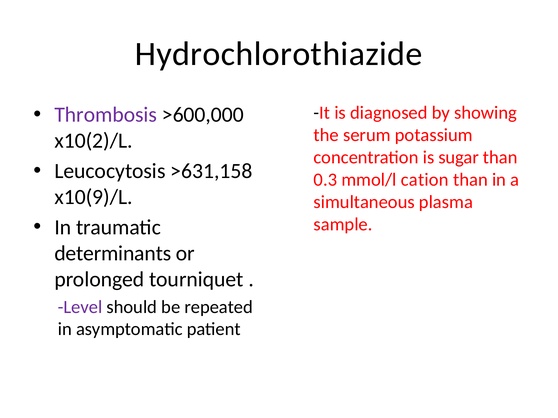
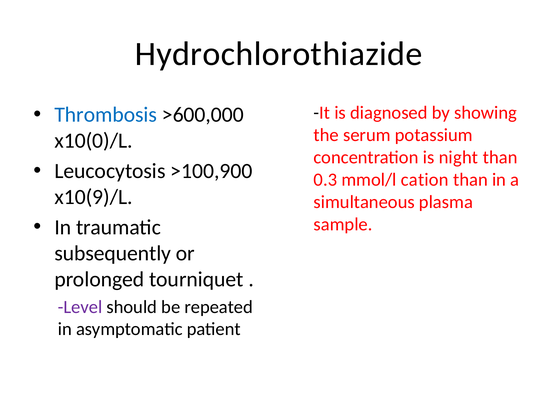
Thrombosis colour: purple -> blue (106, 115)
x10(2)/L: x10(2)/L -> x10(0)/L (94, 141)
sugar: sugar -> night (458, 158)
>631,158: >631,158 -> >100,900 (211, 171)
determinants: determinants -> subsequently (113, 254)
